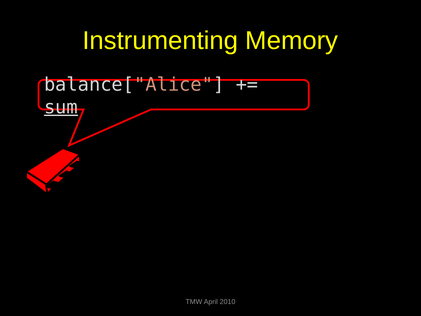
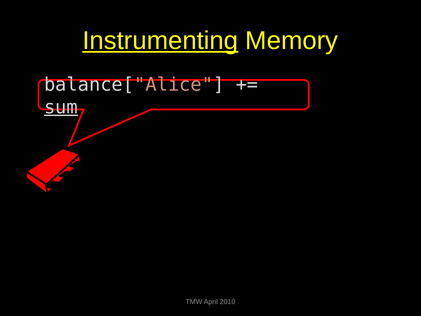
Instrumenting underline: none -> present (160, 41)
